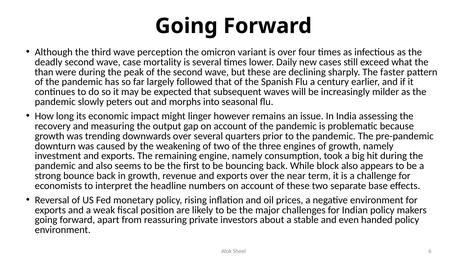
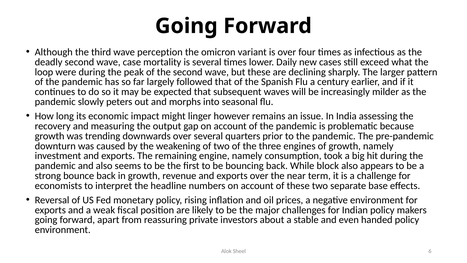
than: than -> loop (44, 72)
faster: faster -> larger (392, 72)
